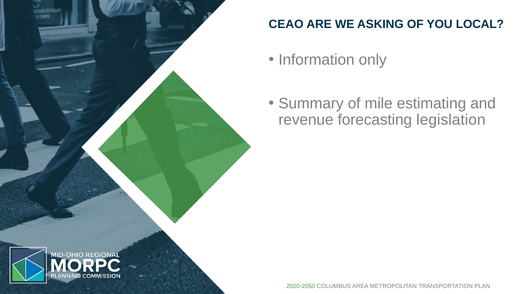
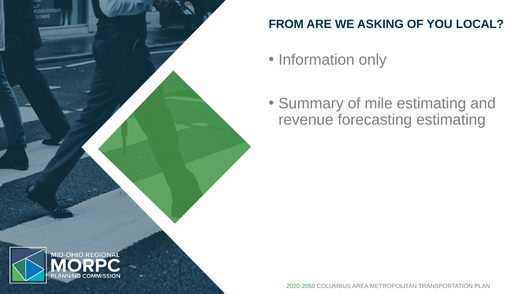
CEAO: CEAO -> FROM (286, 24)
forecasting legislation: legislation -> estimating (451, 120)
